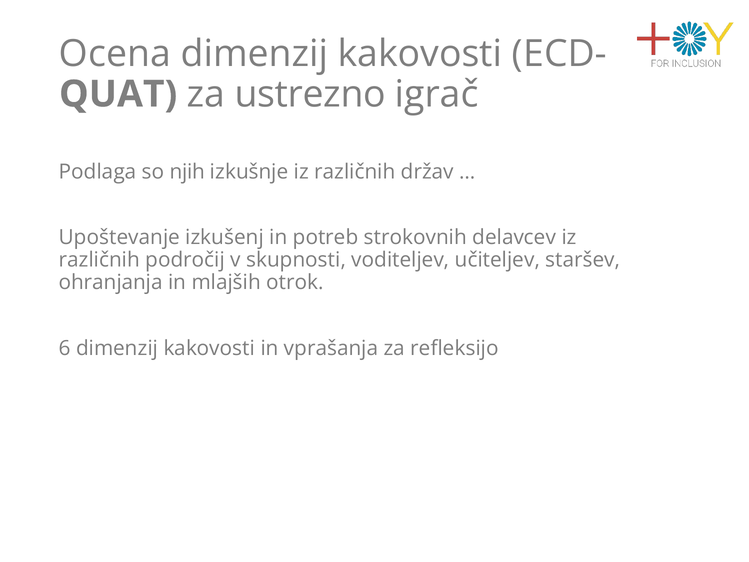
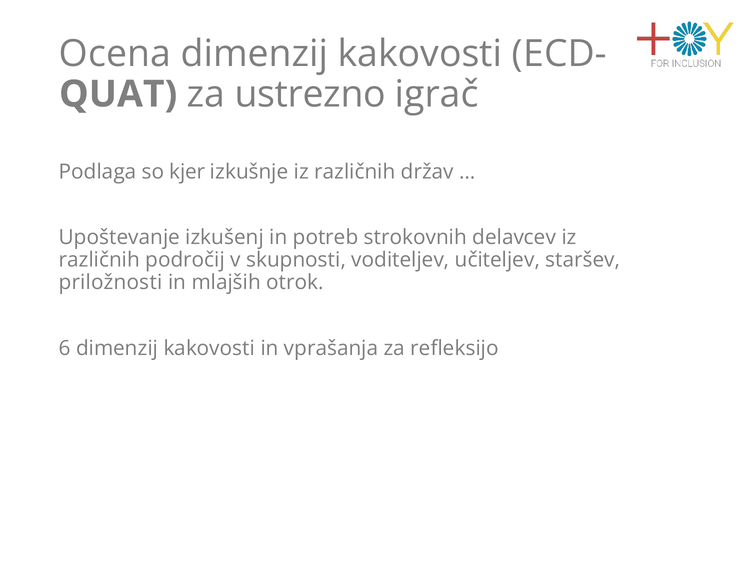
njih: njih -> kjer (187, 172)
ohranjanja: ohranjanja -> priložnosti (111, 282)
